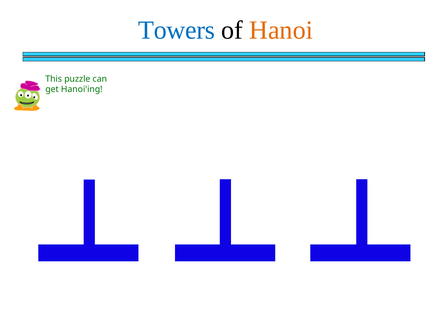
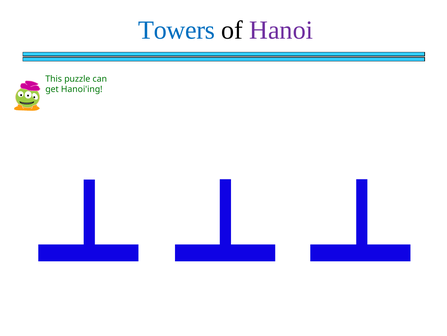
Hanoi colour: orange -> purple (281, 30)
